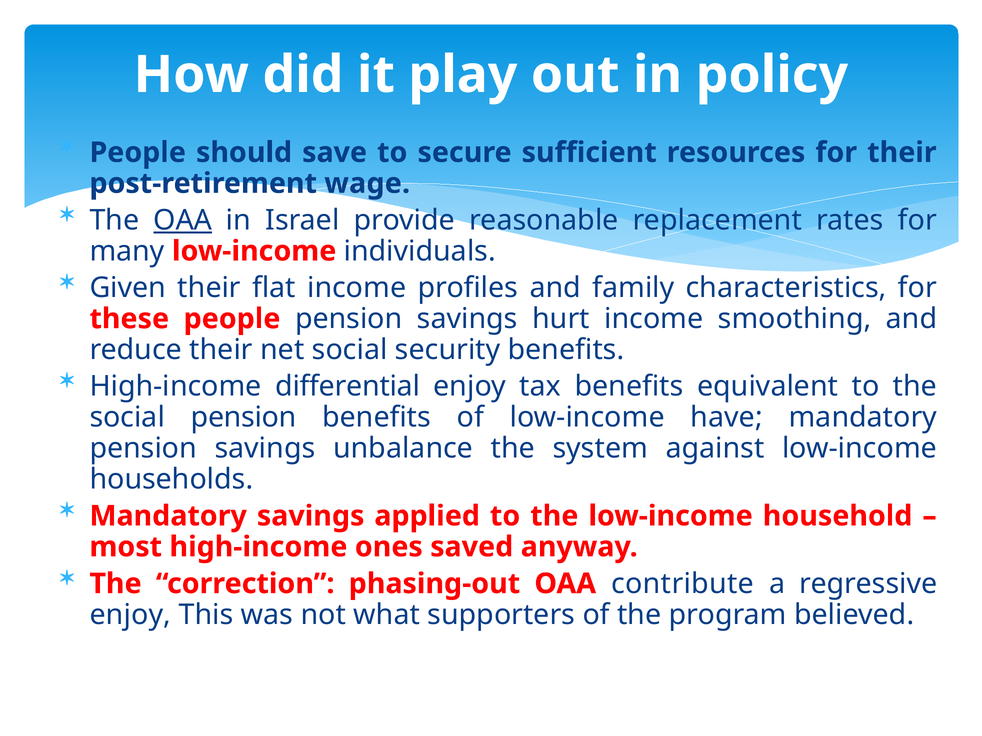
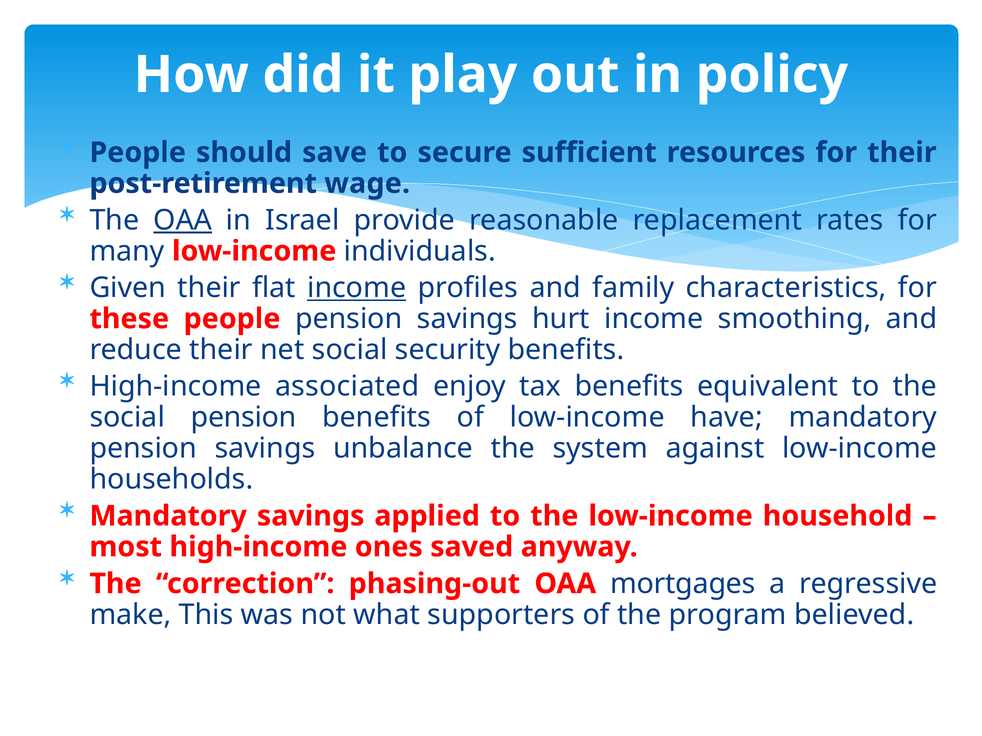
income underline: none -> present (357, 288)
differential: differential -> associated (347, 387)
contribute: contribute -> mortgages (683, 584)
enjoy: enjoy -> make (130, 615)
